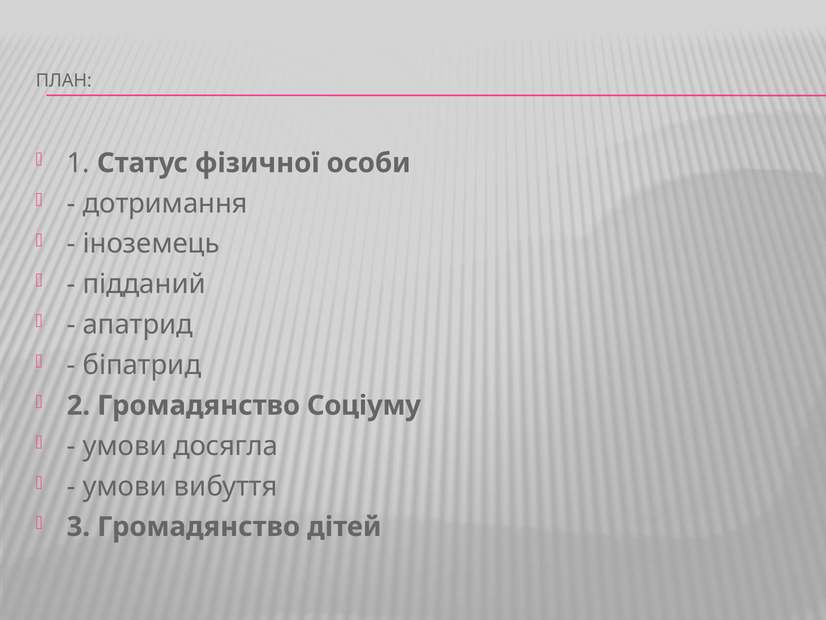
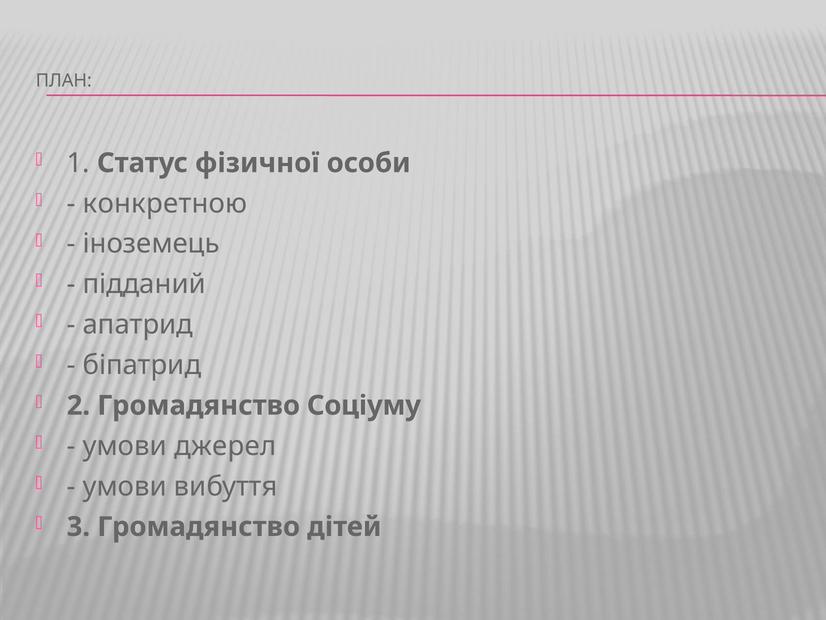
дотримання: дотримання -> конкретною (165, 203)
досягла: досягла -> джерел (225, 446)
